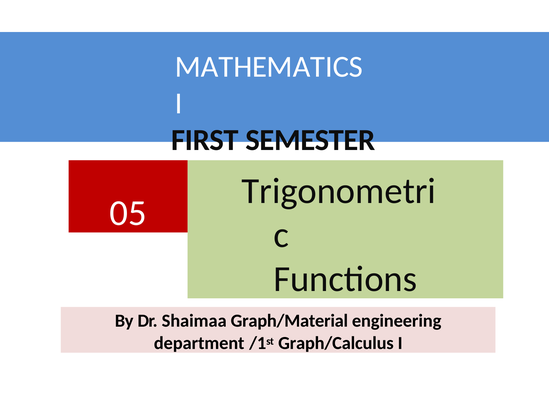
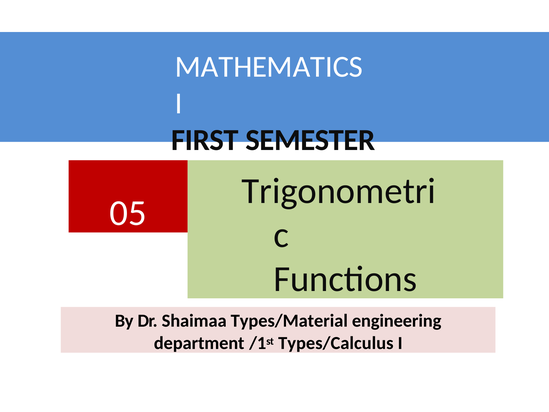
Graph/Material: Graph/Material -> Types/Material (289, 321)
Graph/Calculus: Graph/Calculus -> Types/Calculus (336, 343)
